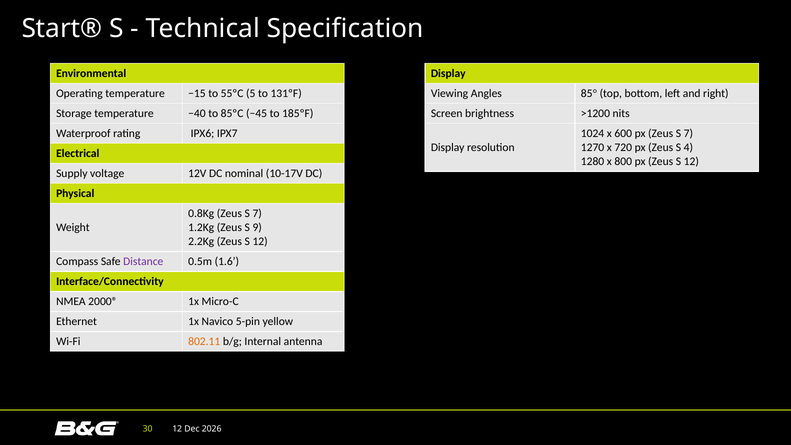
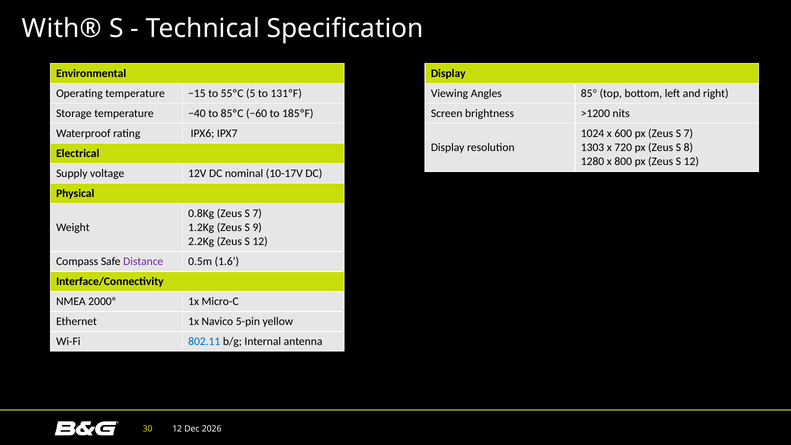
Start®: Start® -> With® (62, 28)
−45: −45 -> −60 (257, 113)
1270: 1270 -> 1303 (593, 148)
4: 4 -> 8 (688, 148)
802.11 colour: orange -> blue (204, 341)
